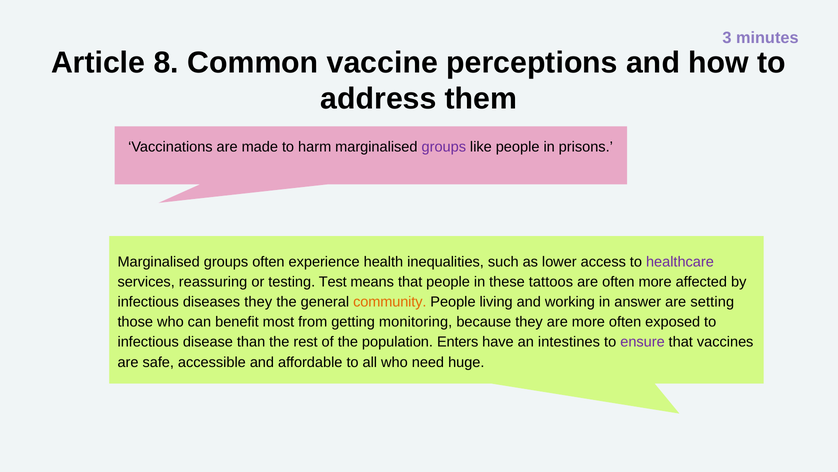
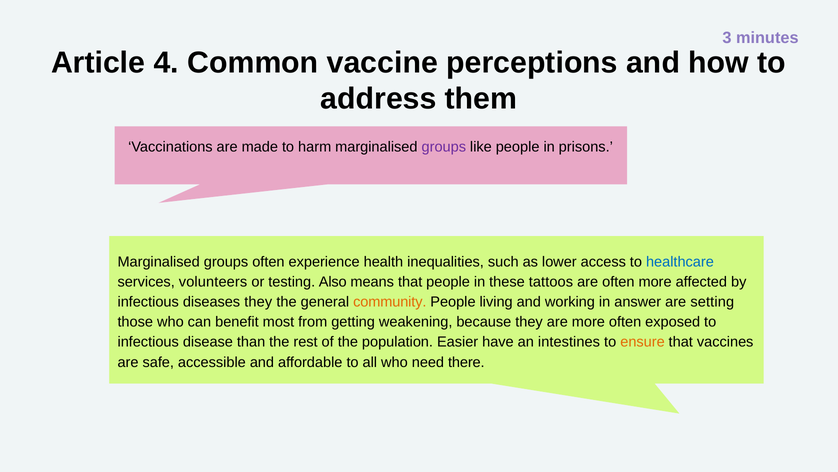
8: 8 -> 4 (166, 62)
healthcare colour: purple -> blue (680, 262)
reassuring: reassuring -> volunteers (213, 282)
Test: Test -> Also (333, 282)
monitoring: monitoring -> weakening (416, 322)
Enters: Enters -> Easier (458, 342)
ensure colour: purple -> orange (643, 342)
huge: huge -> there (466, 362)
